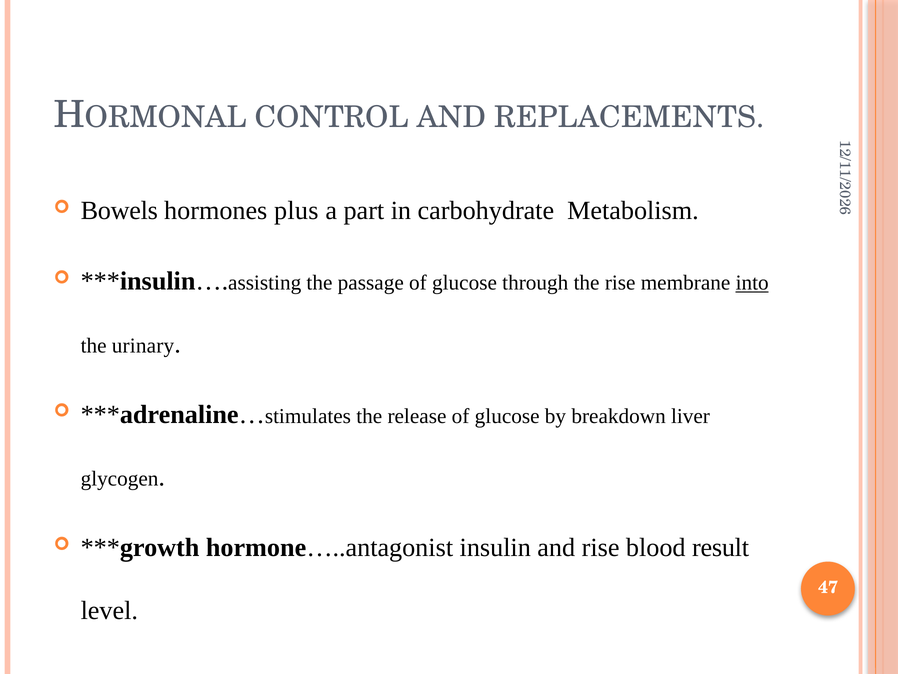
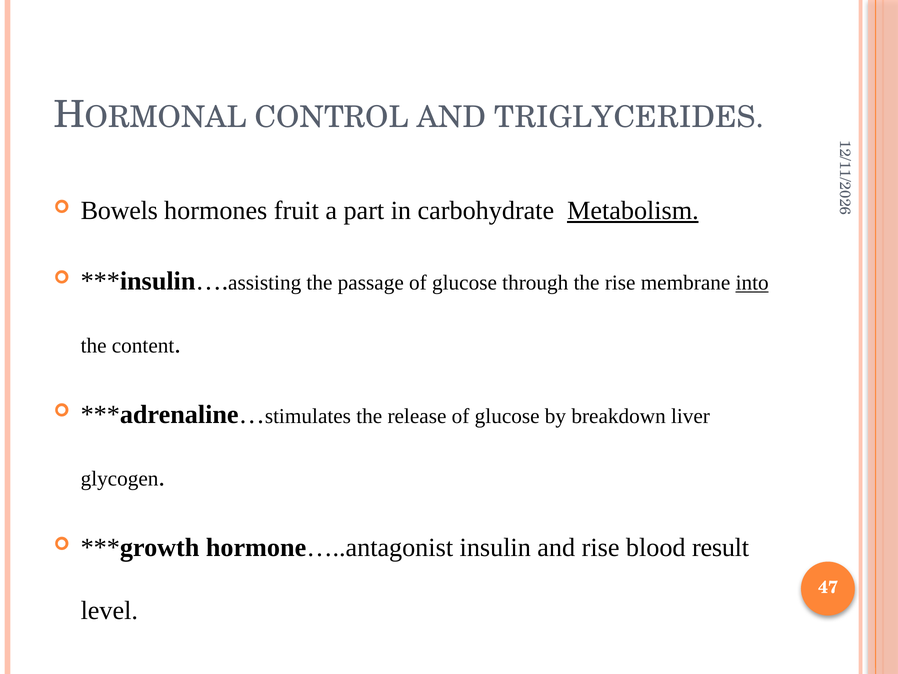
REPLACEMENTS: REPLACEMENTS -> TRIGLYCERIDES (629, 117)
plus: plus -> fruit (296, 211)
Metabolism underline: none -> present (633, 211)
urinary: urinary -> content (143, 345)
